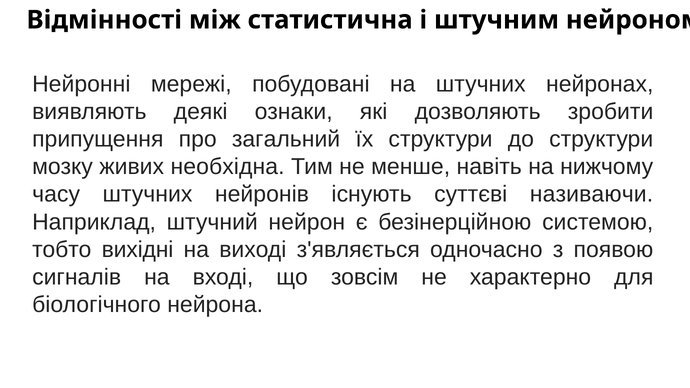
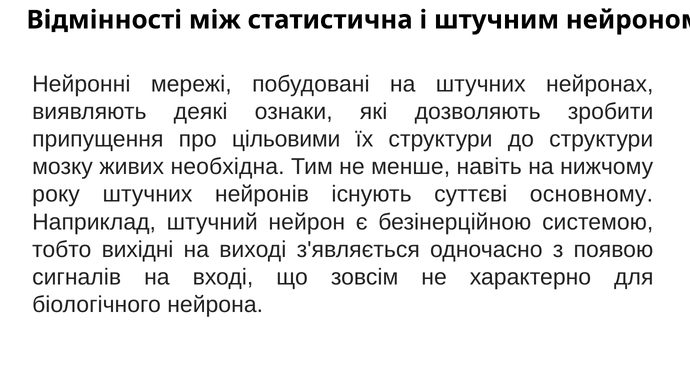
загальний: загальний -> цільовими (286, 139)
часу: часу -> року (56, 194)
називаючи: називаючи -> основному (591, 194)
